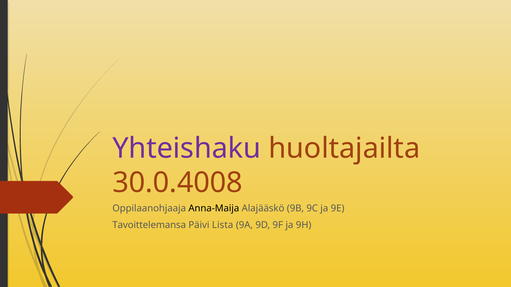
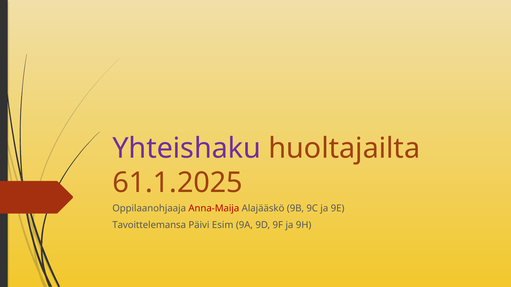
30.0.4008: 30.0.4008 -> 61.1.2025 (178, 183)
Anna-Maija colour: black -> red (214, 209)
Lista: Lista -> Esim (223, 225)
